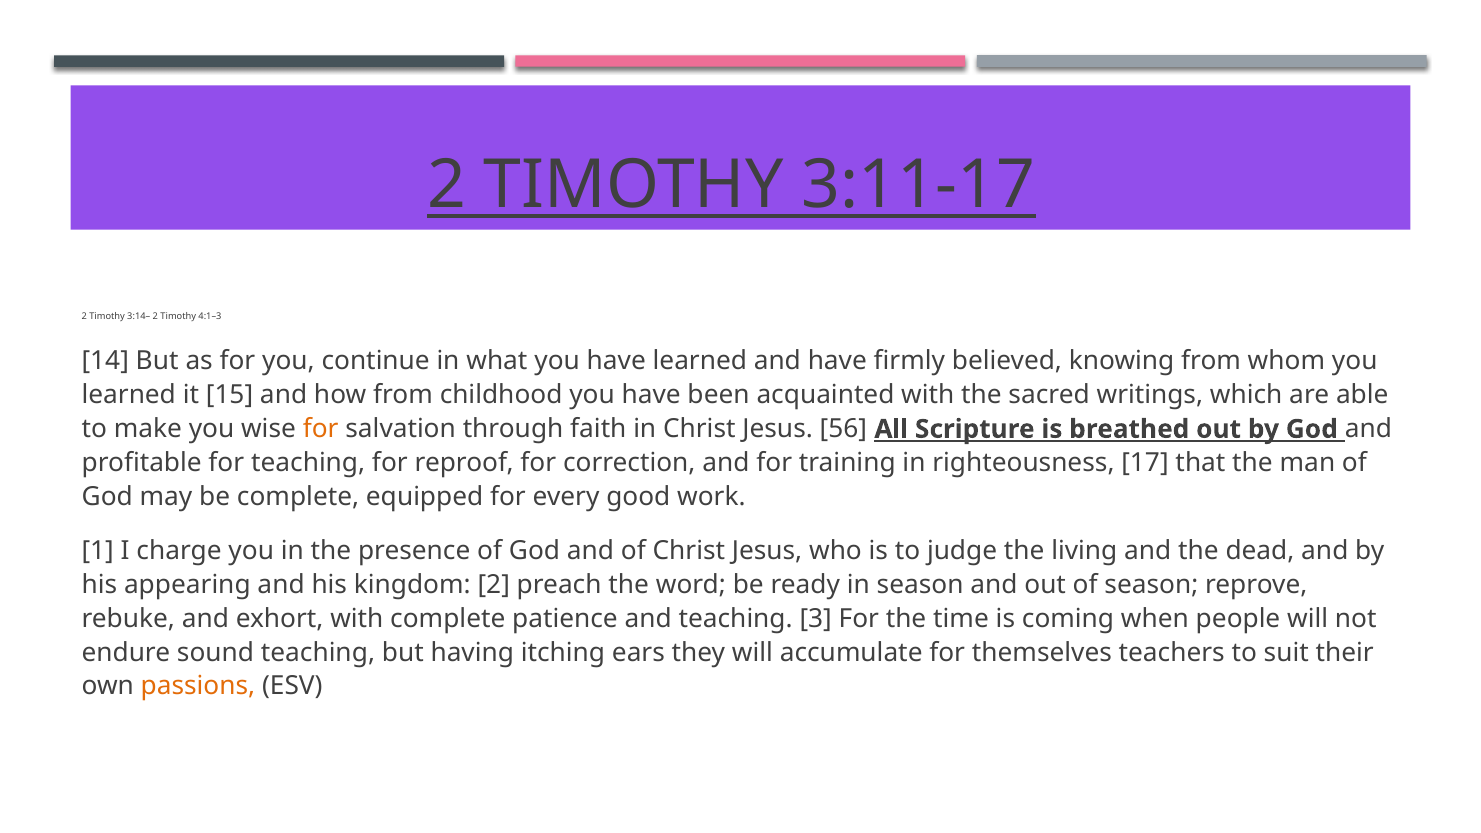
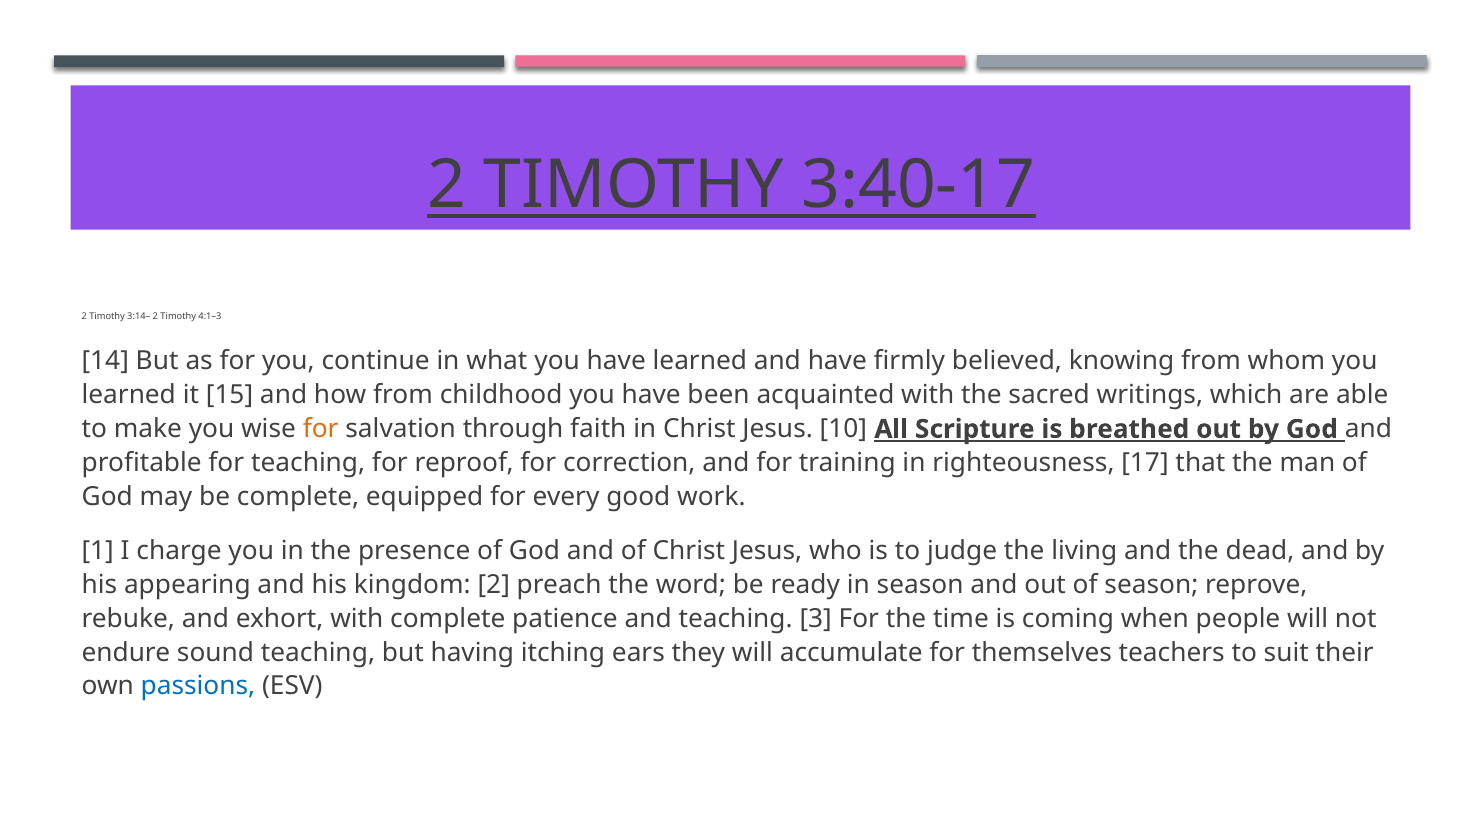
3:11-17: 3:11-17 -> 3:40-17 (918, 185)
56: 56 -> 10 (843, 429)
passions colour: orange -> blue (198, 686)
